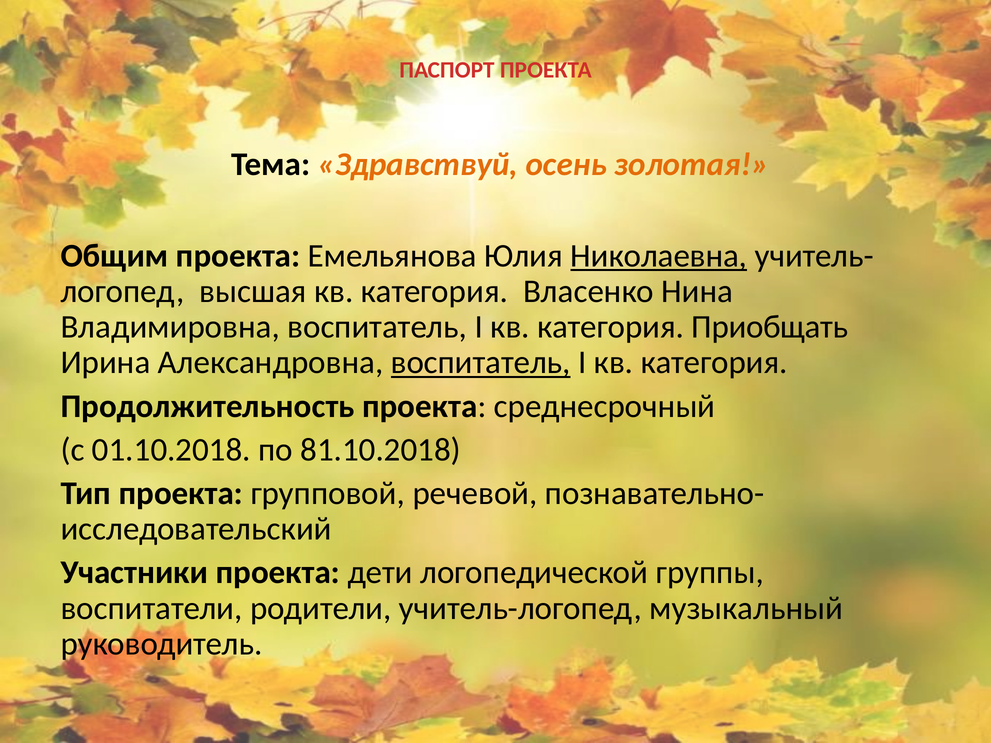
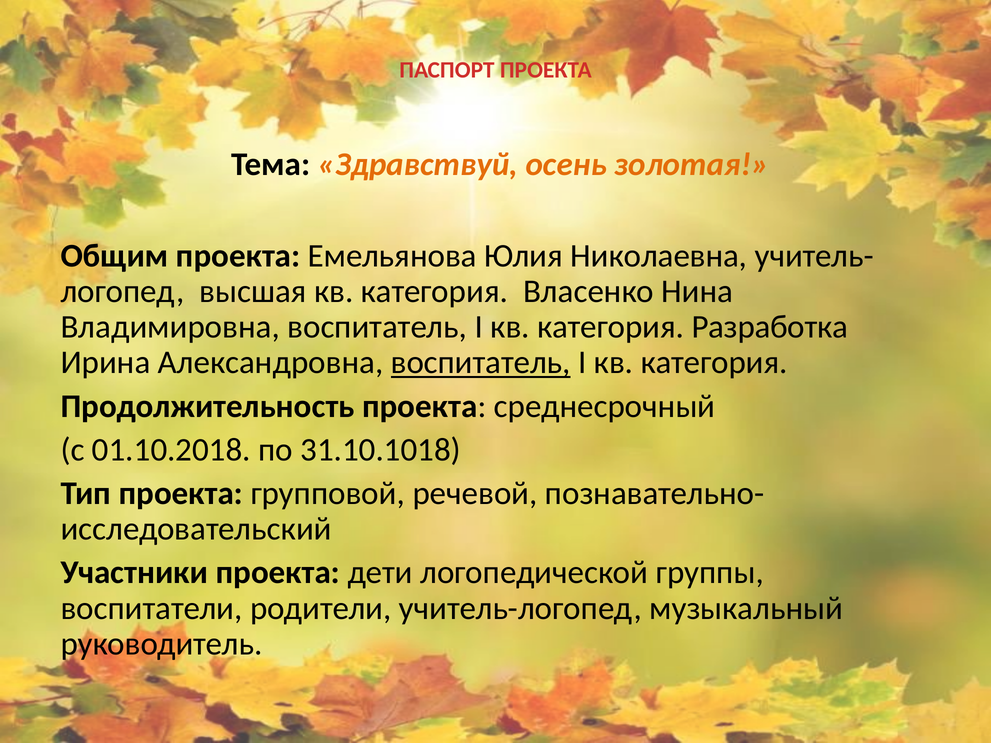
Николаевна underline: present -> none (659, 256)
Приобщать: Приобщать -> Разработка (770, 327)
81.10.2018: 81.10.2018 -> 31.10.1018 (381, 450)
